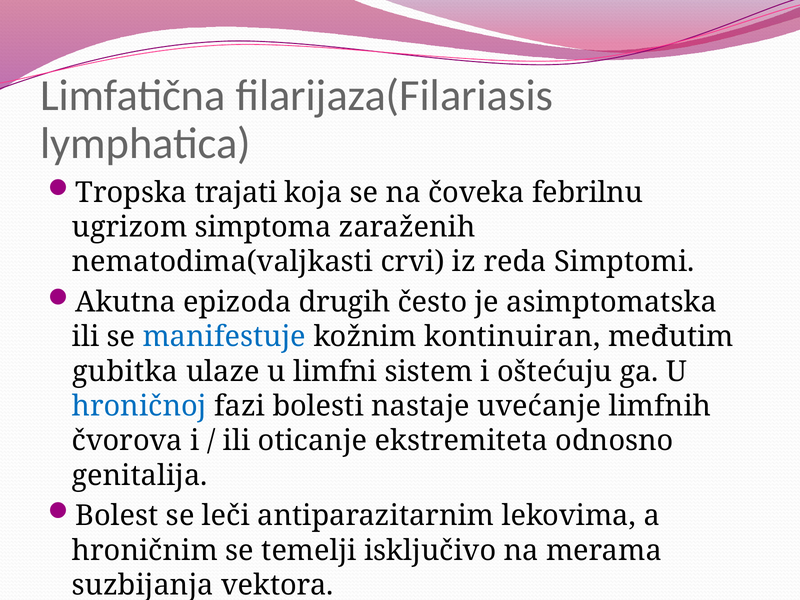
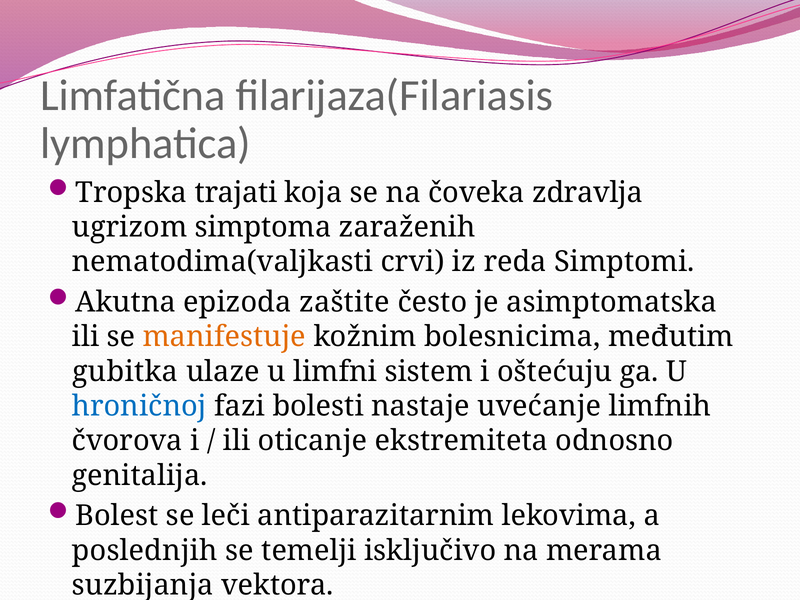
febrilnu: febrilnu -> zdravlja (588, 193)
drugih: drugih -> zaštite (344, 302)
manifestuje colour: blue -> orange (224, 337)
kontinuiran: kontinuiran -> bolesnicima (512, 337)
hroničnim: hroničnim -> poslednjih (145, 551)
